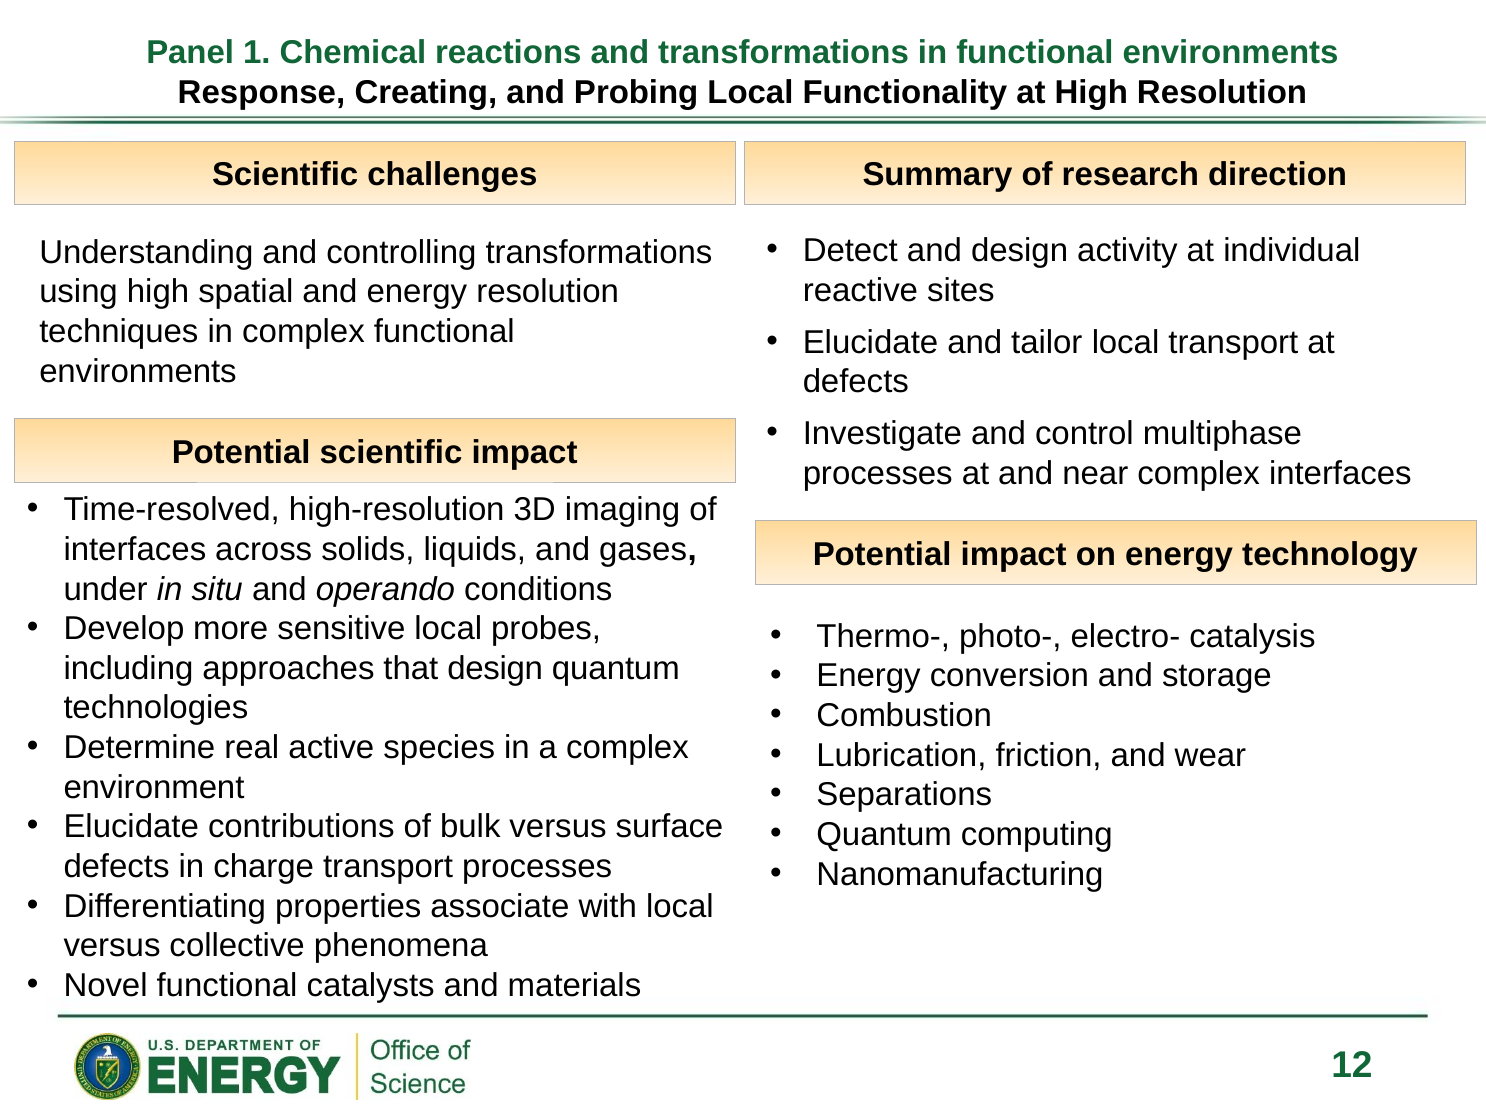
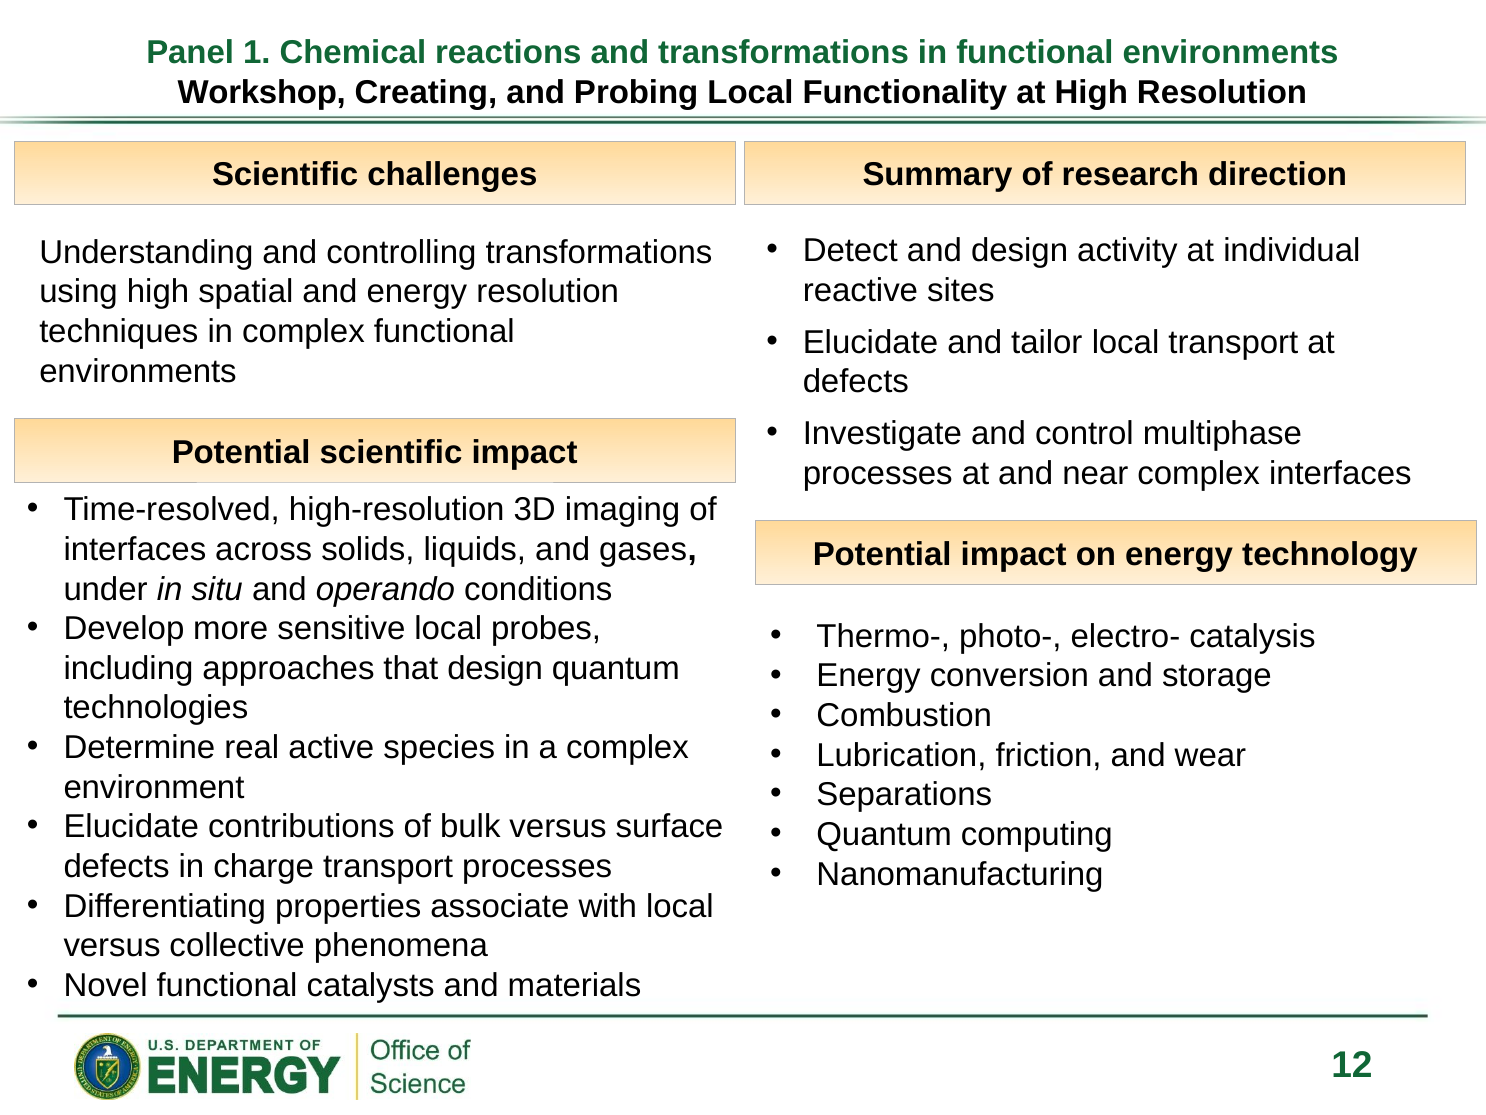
Response: Response -> Workshop (262, 92)
